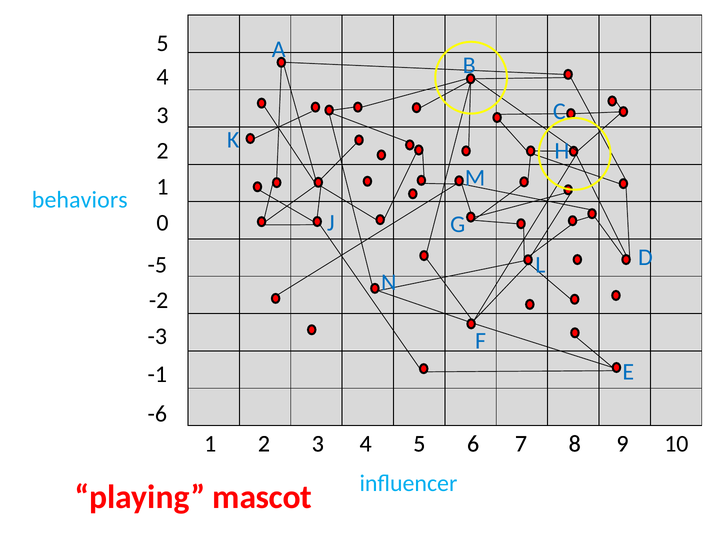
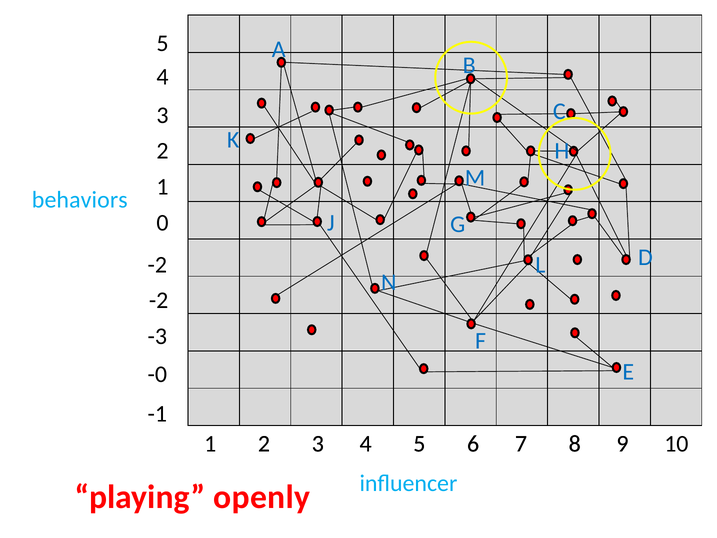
-5: -5 -> -2 (157, 264)
-1: -1 -> -0 (157, 374)
-6: -6 -> -1 (157, 414)
mascot: mascot -> openly (262, 497)
